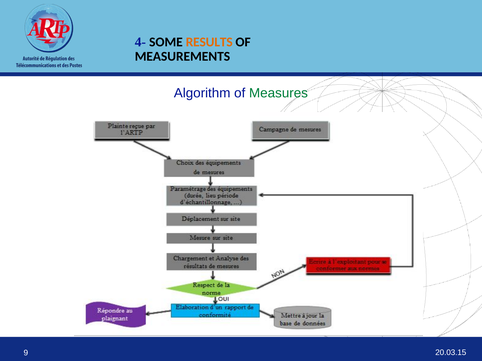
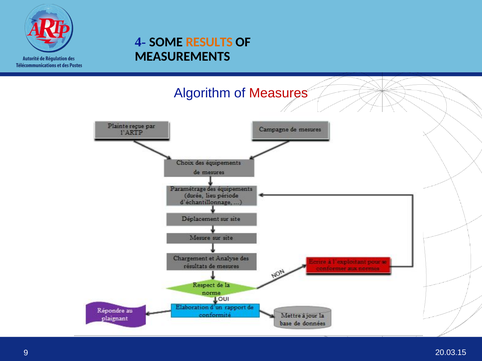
Measures colour: green -> red (278, 93)
